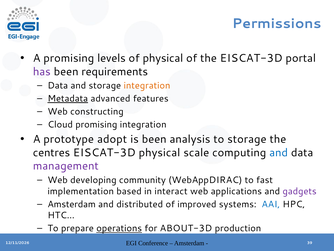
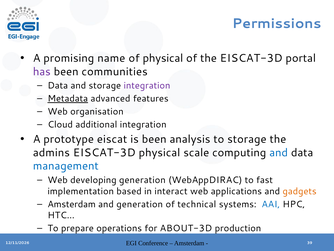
levels: levels -> name (111, 58)
requirements: requirements -> communities (115, 71)
integration colour: orange -> purple (147, 85)
constructing: constructing -> organisation (97, 111)
Cloud promising: promising -> additional (96, 124)
adopt: adopt -> eiscat (112, 139)
centres: centres -> admins (51, 152)
management colour: purple -> blue (66, 166)
developing community: community -> generation (142, 180)
gadgets colour: purple -> orange (300, 191)
and distributed: distributed -> generation (140, 204)
improved: improved -> technical (197, 204)
operations underline: present -> none (119, 228)
